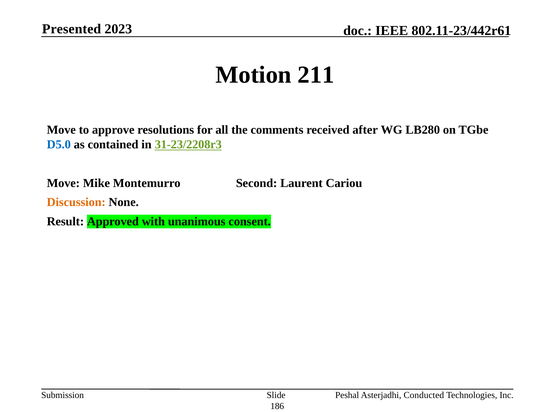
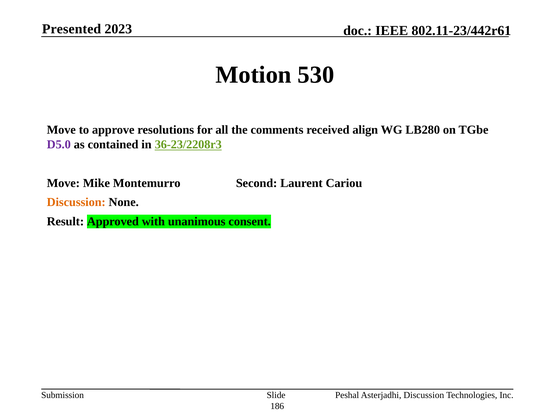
211: 211 -> 530 (316, 75)
after: after -> align (365, 130)
D5.0 colour: blue -> purple (59, 145)
31-23/2208r3: 31-23/2208r3 -> 36-23/2208r3 (188, 145)
Asterjadhi Conducted: Conducted -> Discussion (424, 396)
